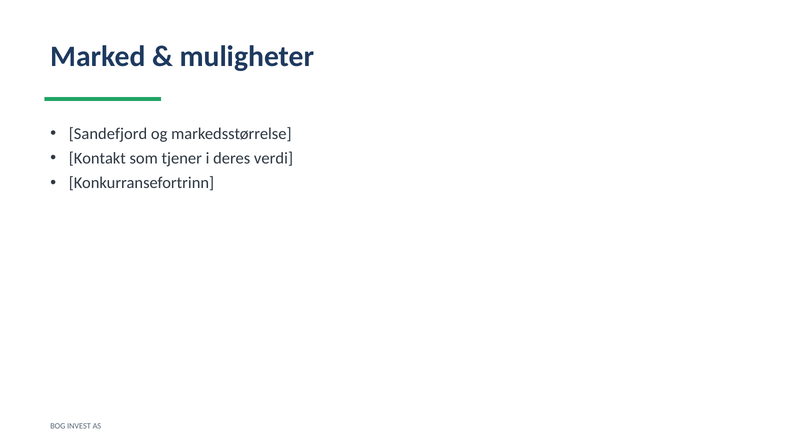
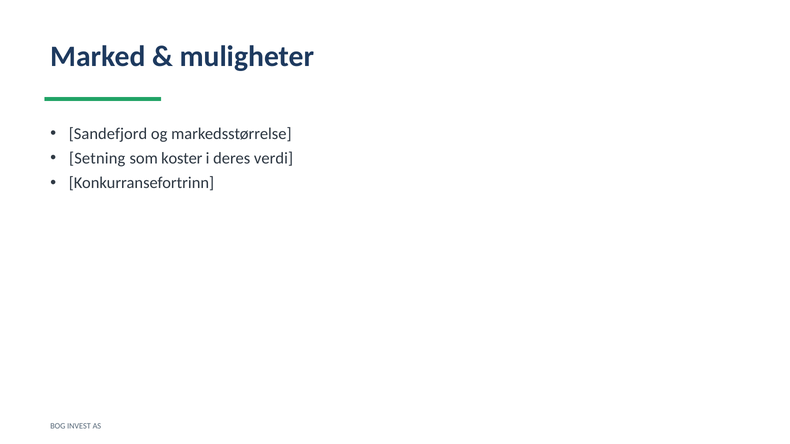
Kontakt: Kontakt -> Setning (97, 159)
tjener: tjener -> koster (182, 159)
